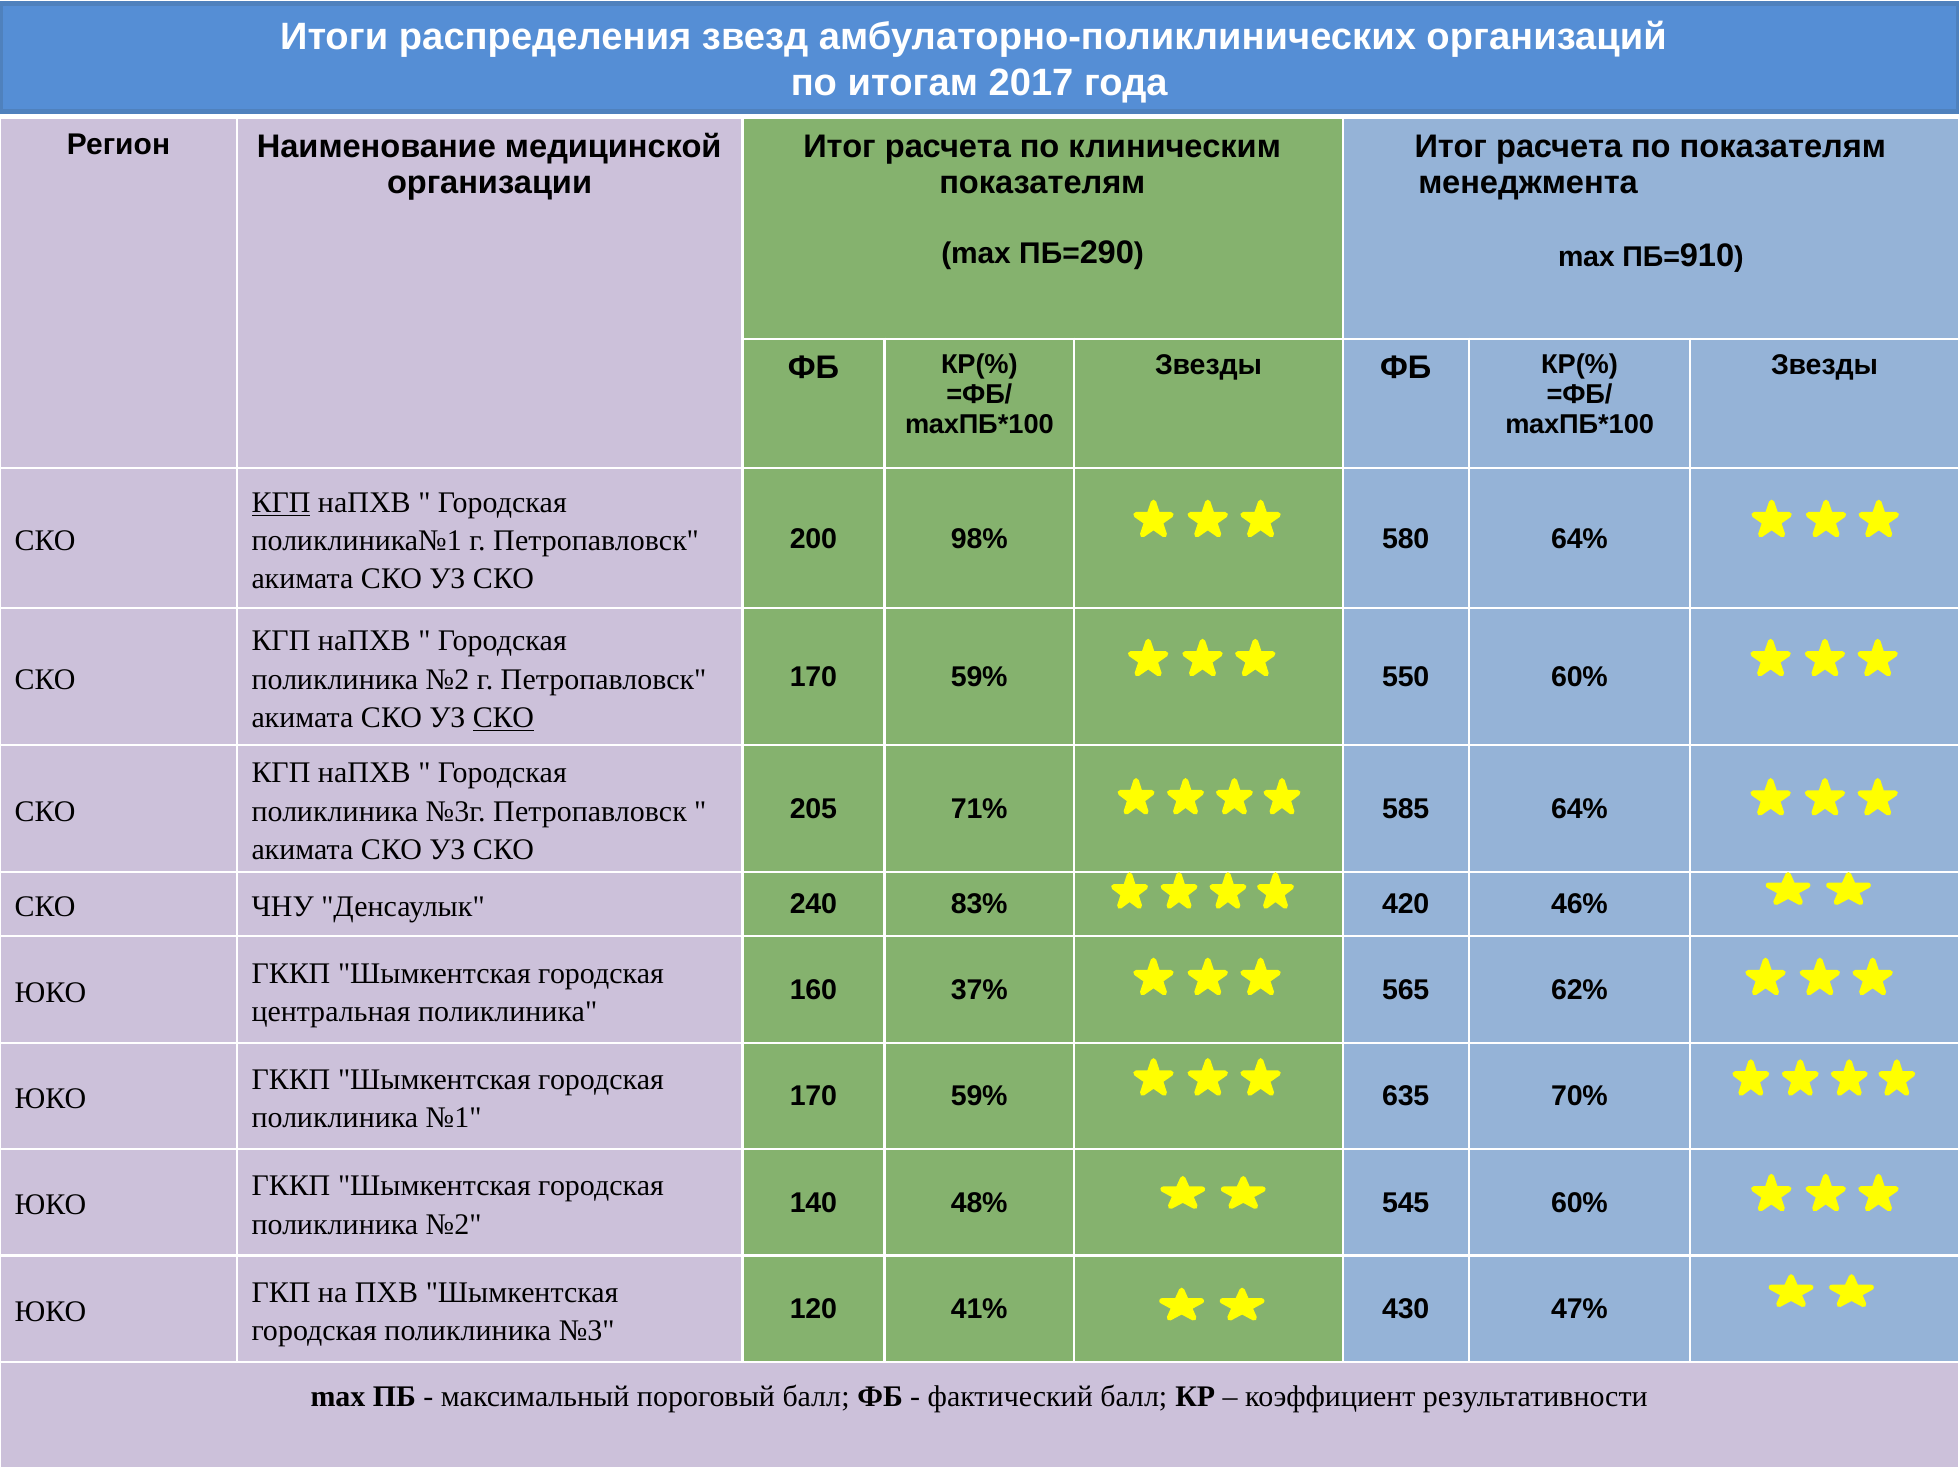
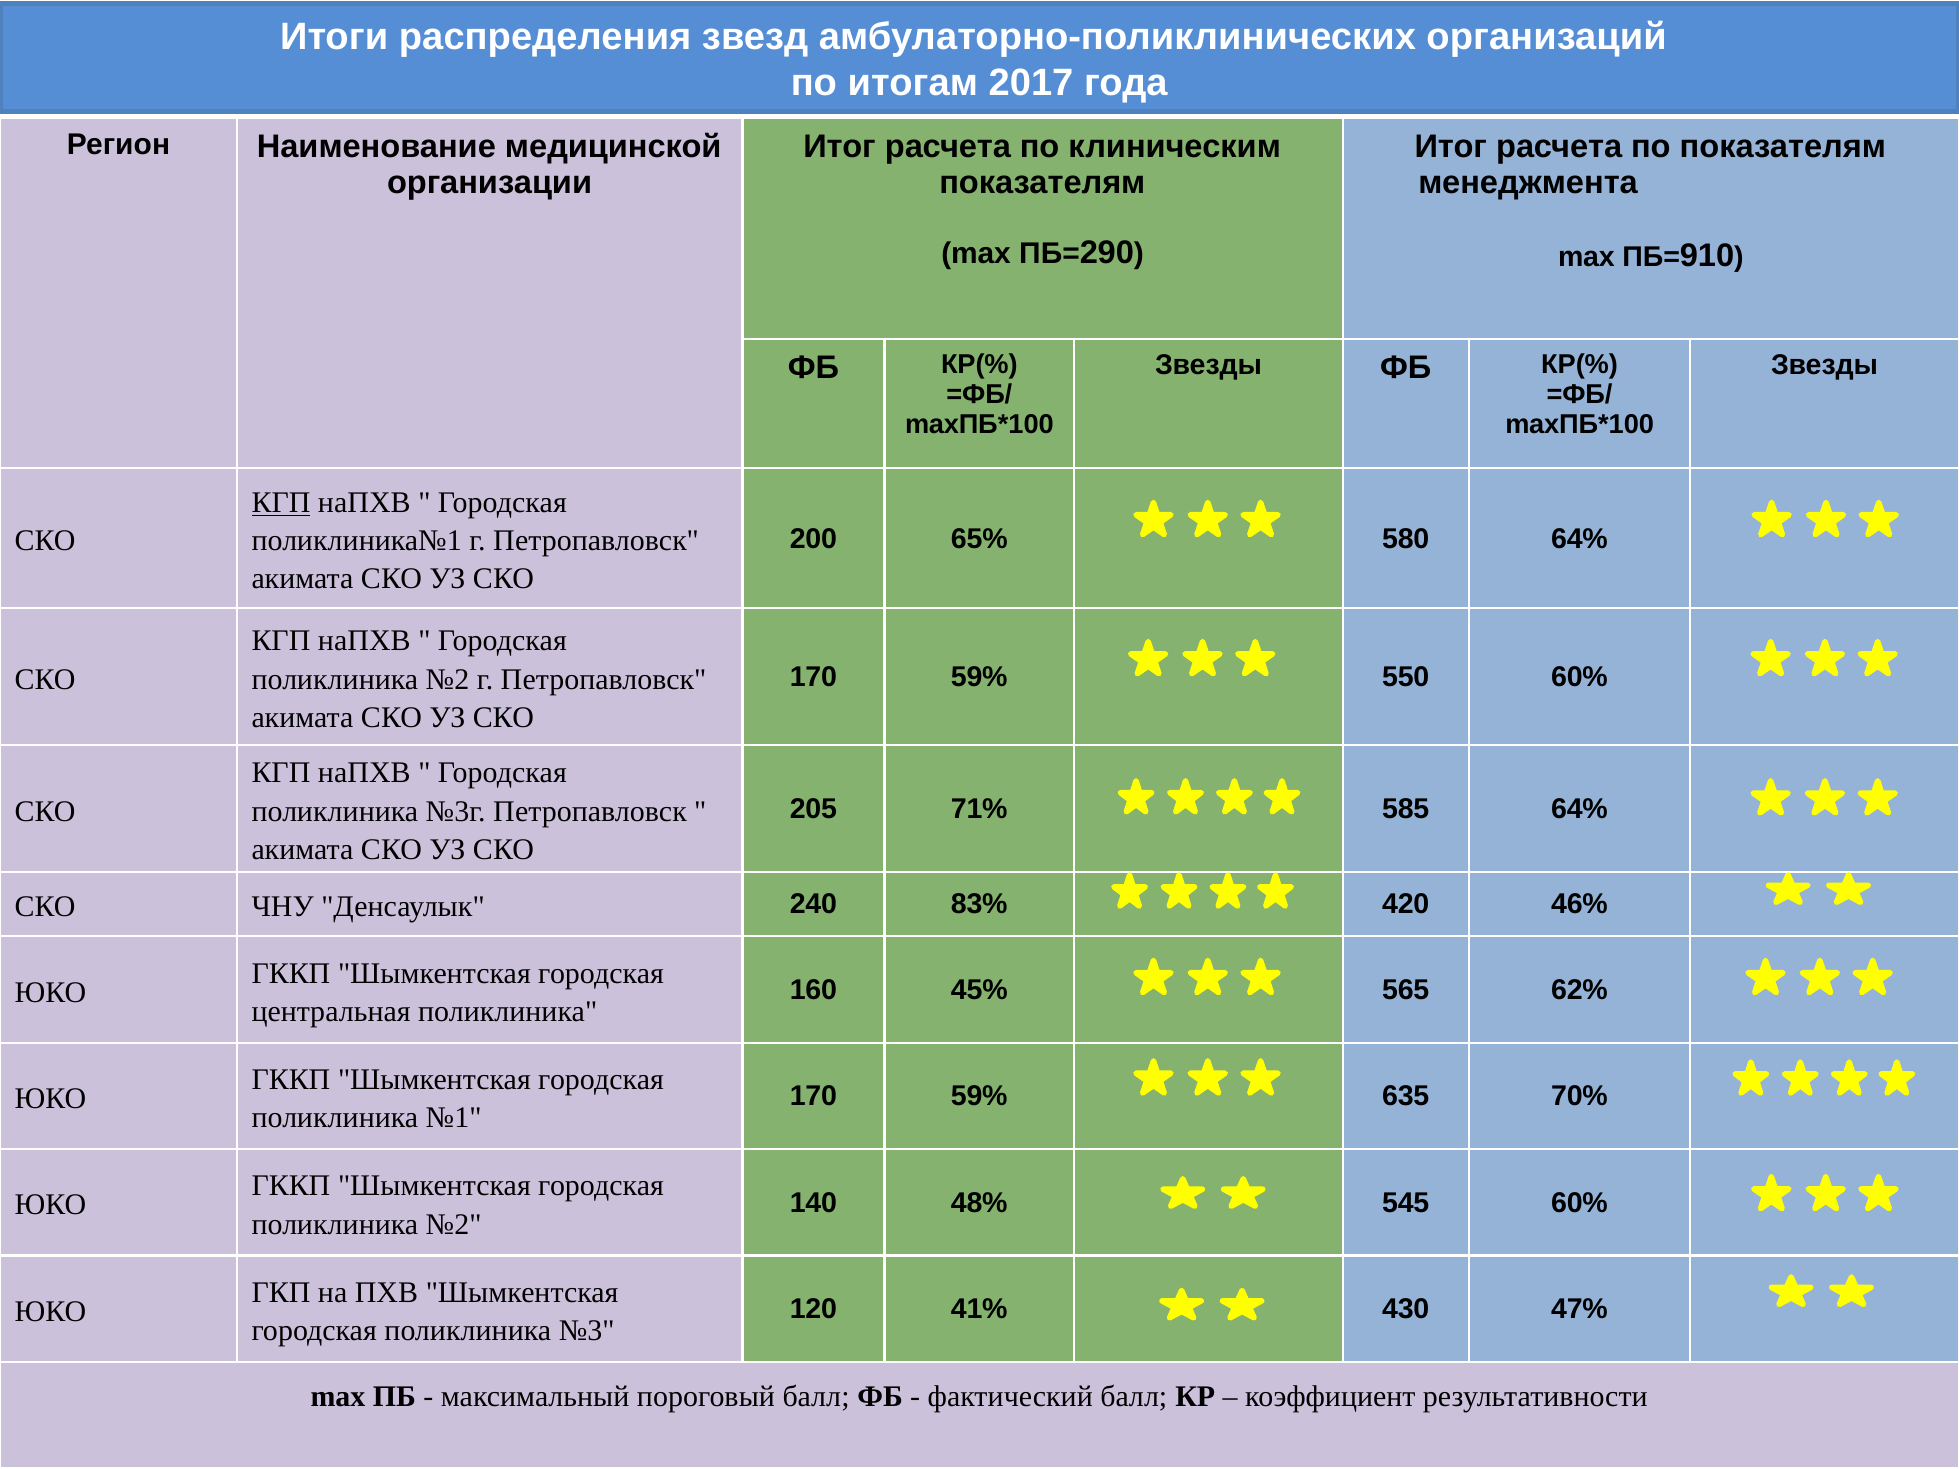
98%: 98% -> 65% (979, 539)
СКО underline: present -> none (503, 718)
37%: 37% -> 45% (979, 990)
